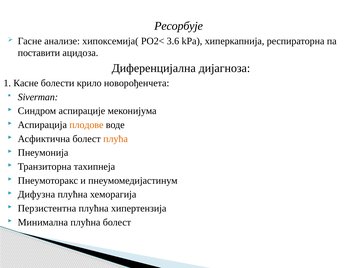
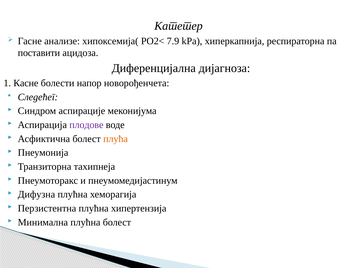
Ресорбује: Ресорбује -> Катетер (179, 26)
3.6: 3.6 -> 7.9 (173, 41)
крило: крило -> напор (89, 83)
Siverman: Siverman -> Следећег (38, 97)
плодове colour: orange -> purple (86, 125)
